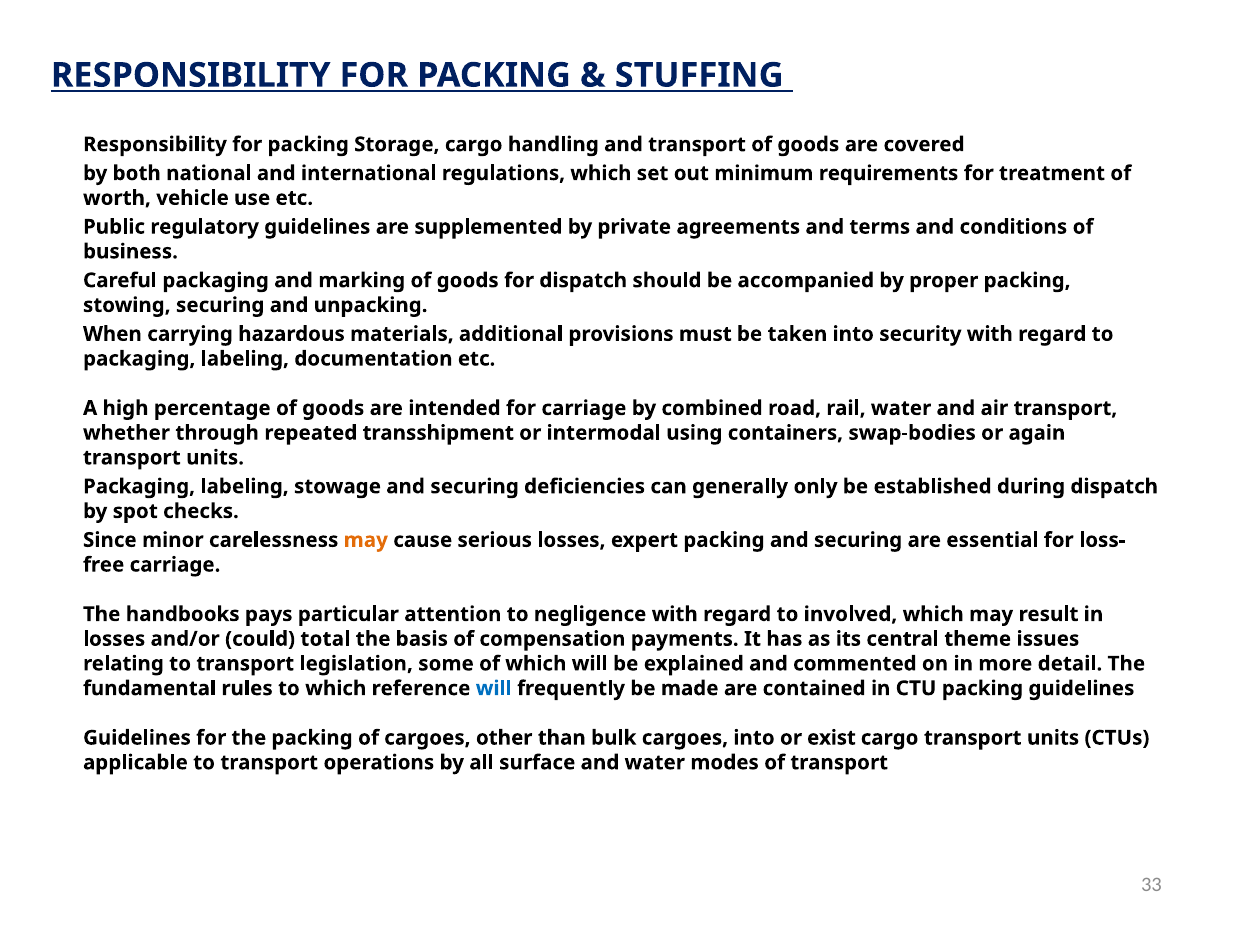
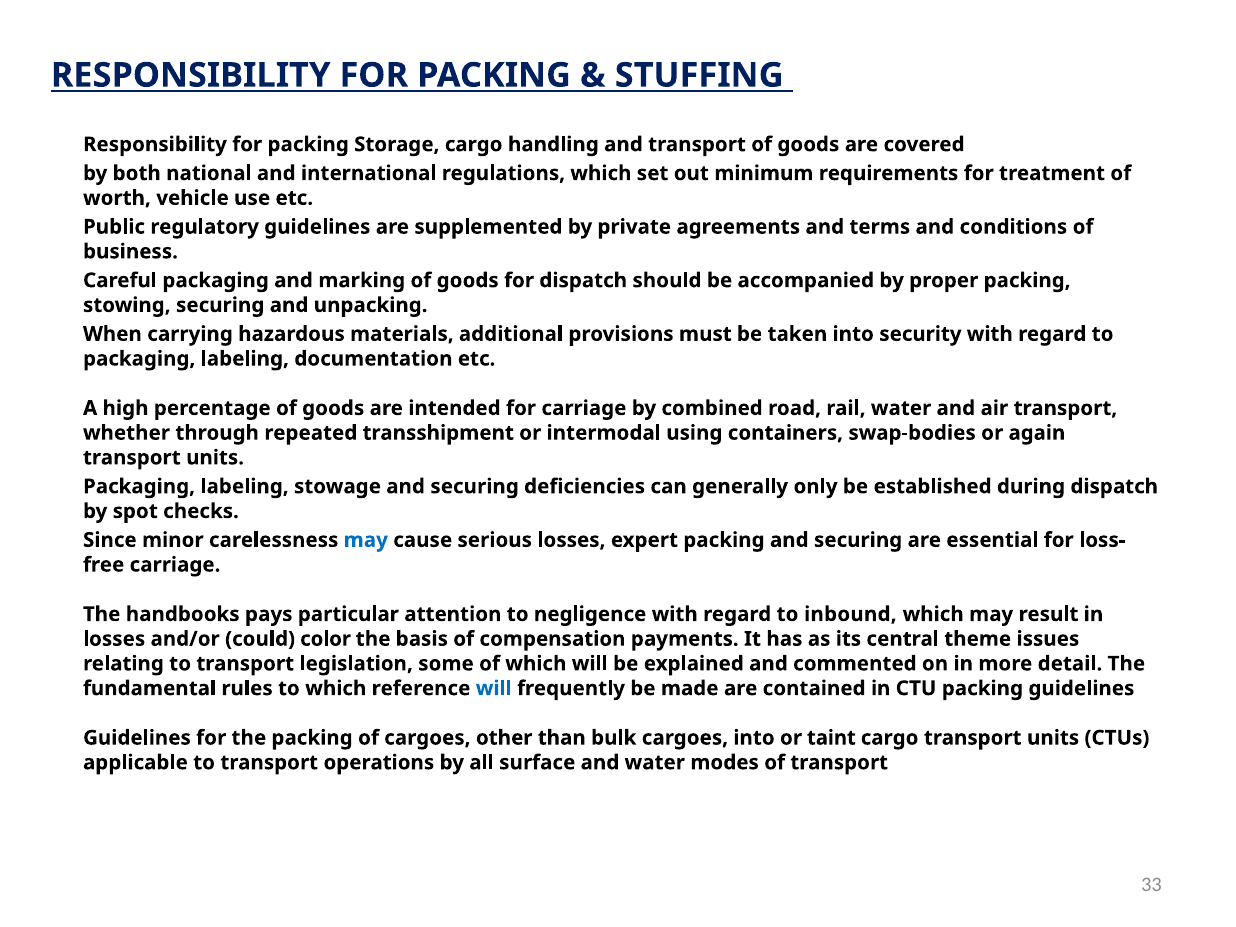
may colour: orange -> blue (366, 540)
involved: involved -> inbound (850, 614)
total: total -> color (326, 639)
exist: exist -> taint (831, 738)
